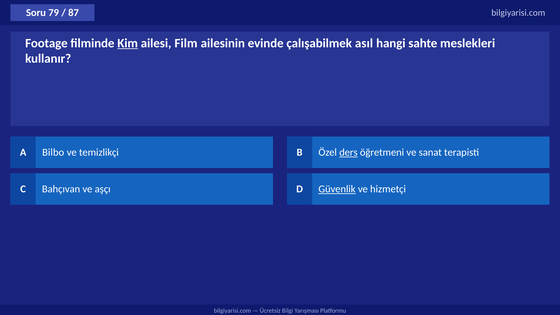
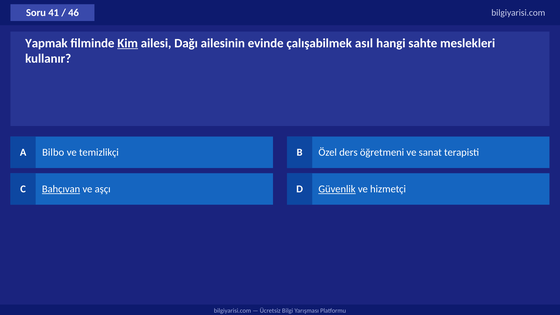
79: 79 -> 41 (54, 13)
87: 87 -> 46 (74, 13)
Footage: Footage -> Yapmak (46, 43)
Film: Film -> Dağı (186, 43)
ders underline: present -> none (348, 152)
Bahçıvan underline: none -> present (61, 189)
